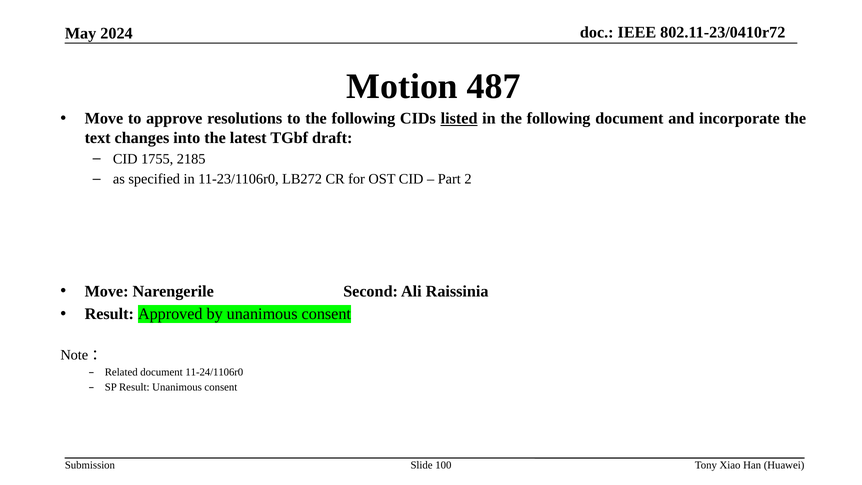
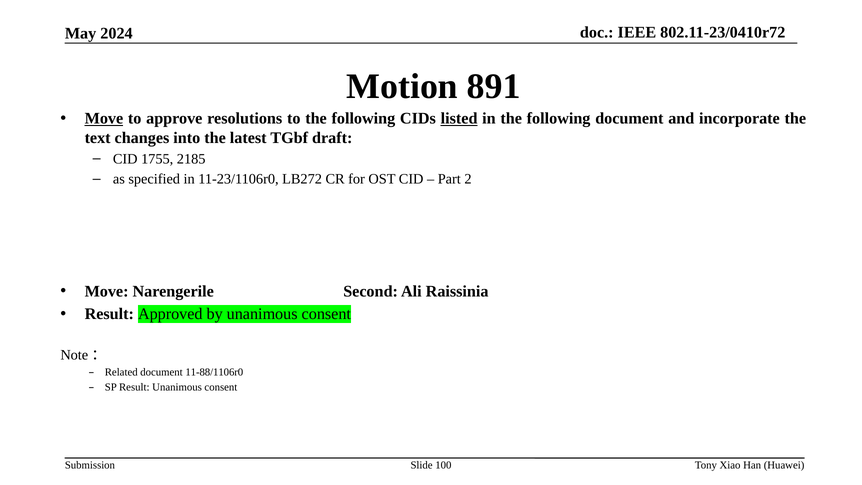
487: 487 -> 891 (494, 87)
Move underline: none -> present (104, 119)
11-24/1106r0: 11-24/1106r0 -> 11-88/1106r0 (214, 372)
